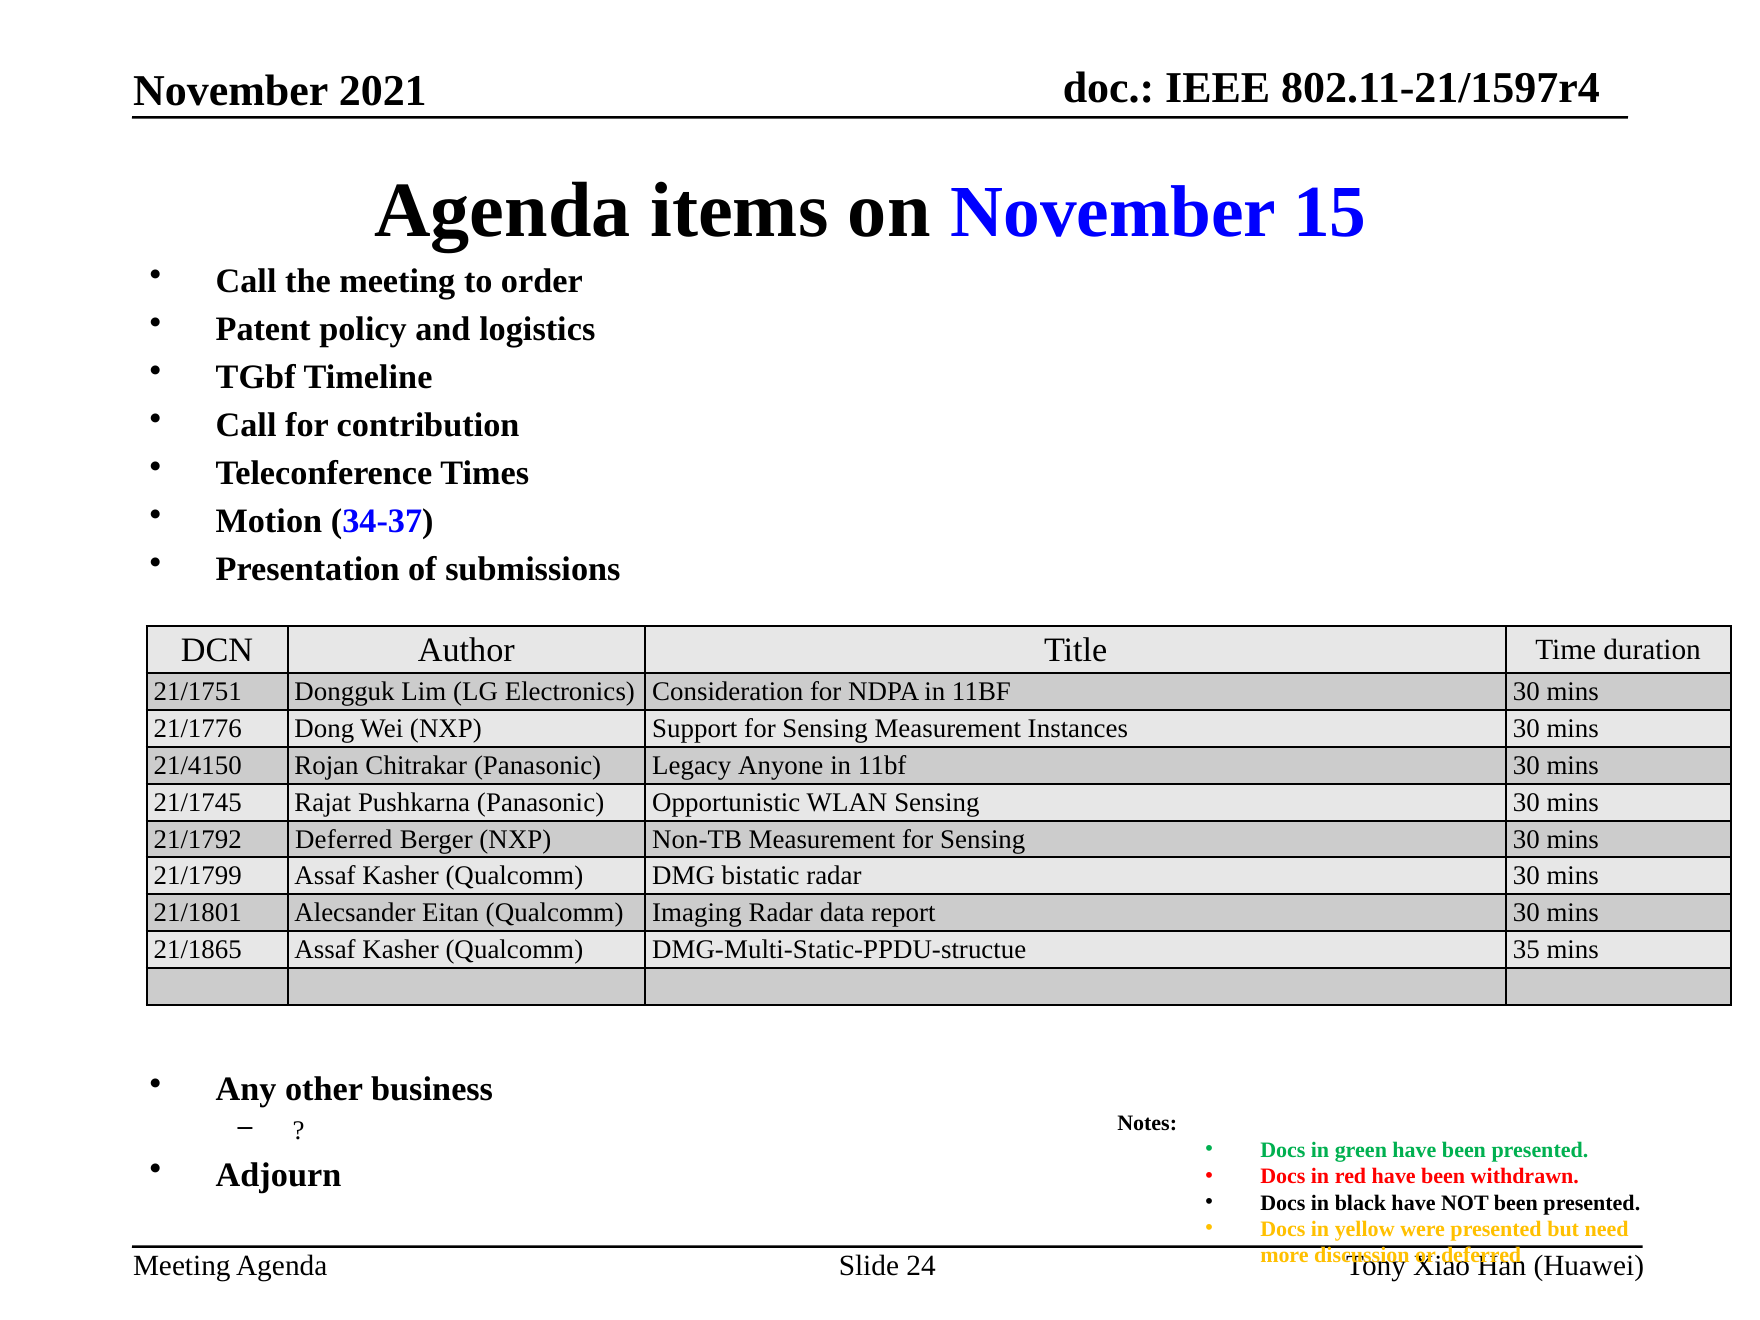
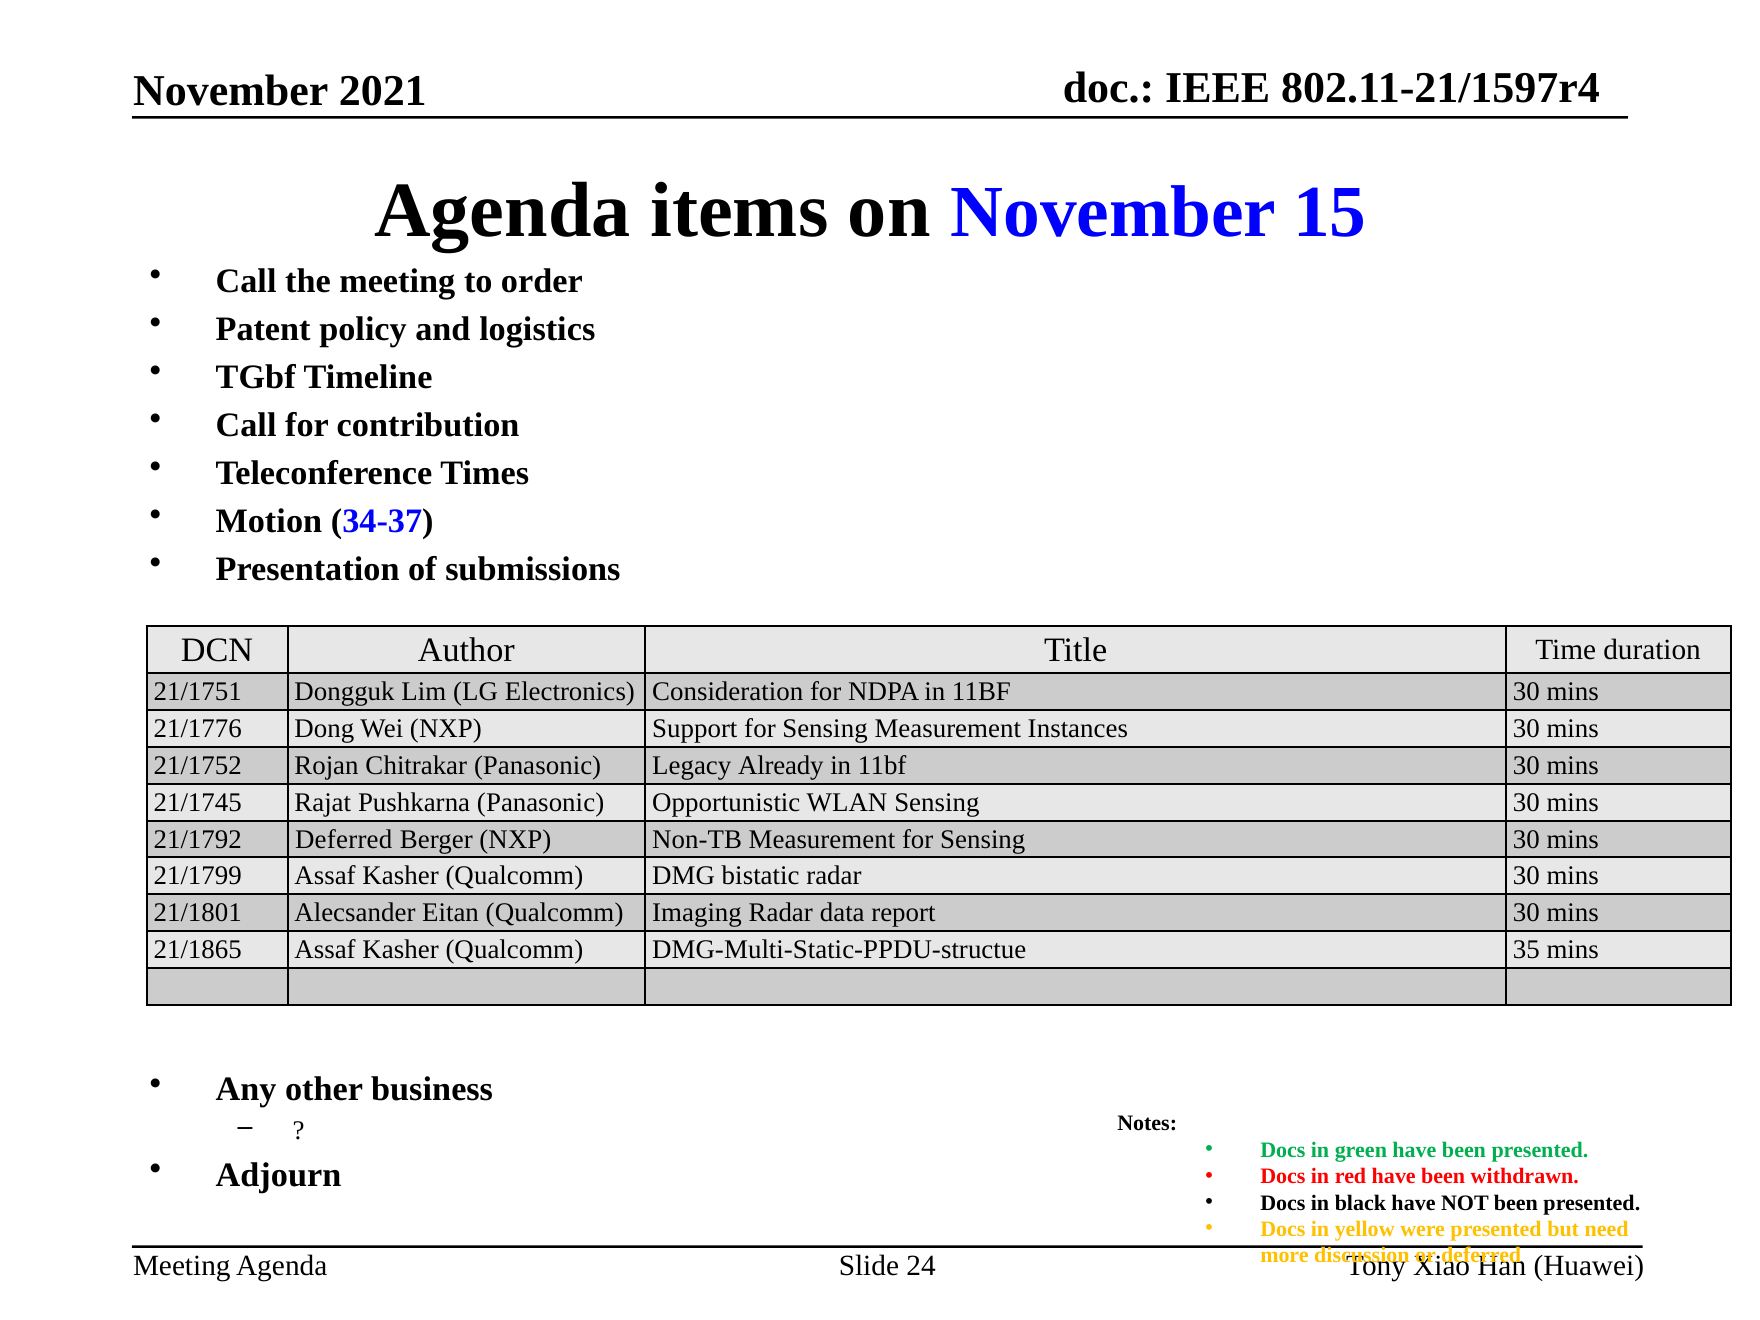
21/4150: 21/4150 -> 21/1752 (198, 766)
Anyone: Anyone -> Already (781, 766)
